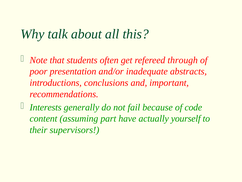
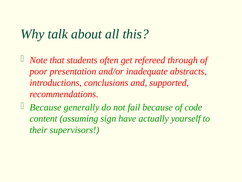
important: important -> supported (169, 83)
Interests: Interests -> Because (46, 107)
part: part -> sign (108, 118)
